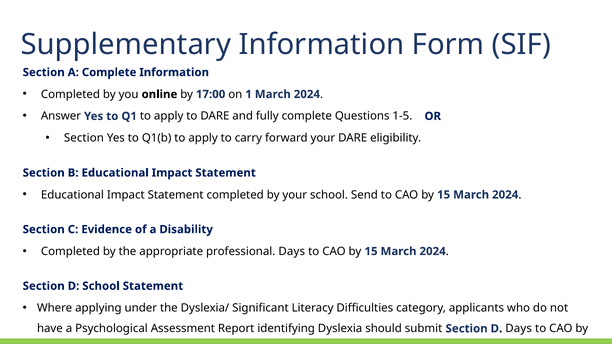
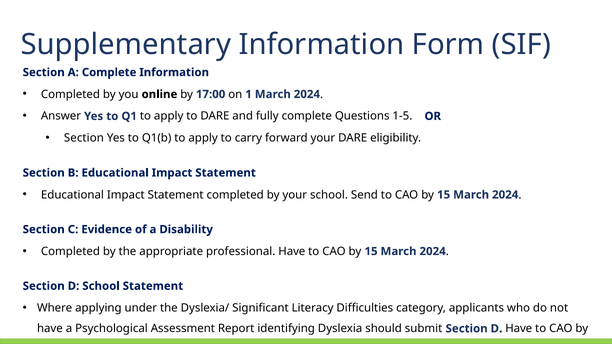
professional Days: Days -> Have (292, 252)
D Days: Days -> Have (519, 329)
